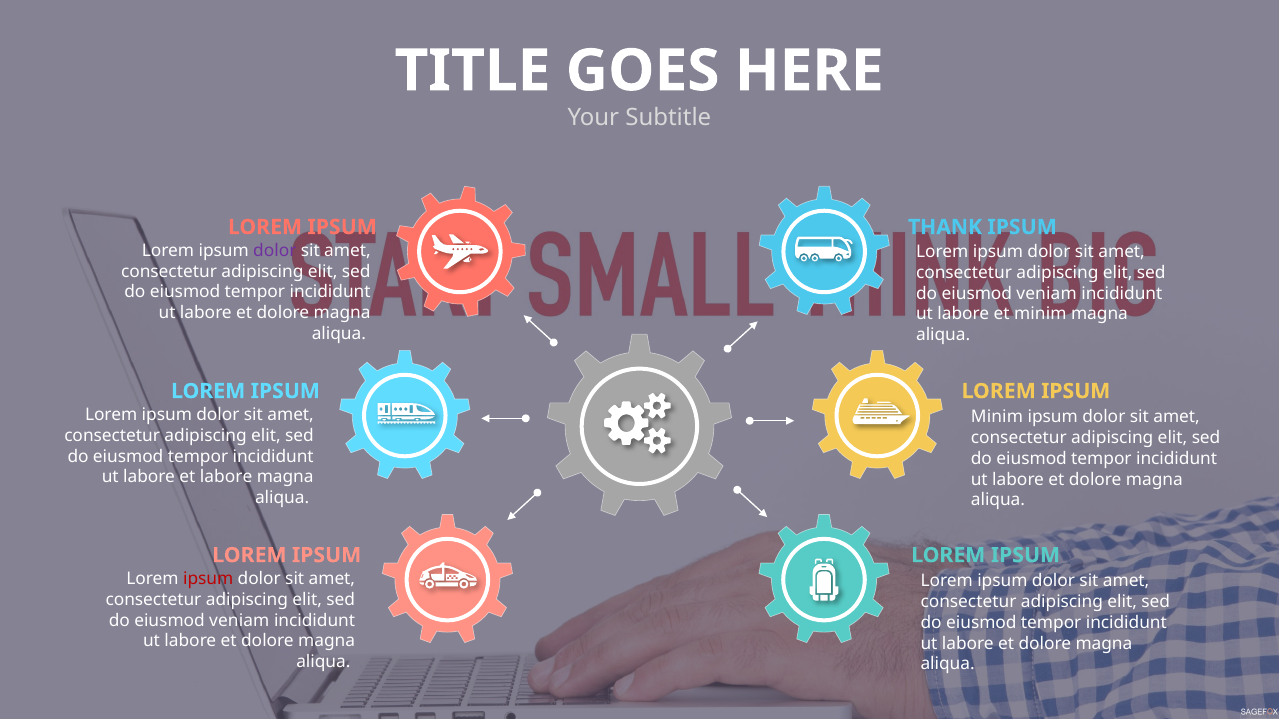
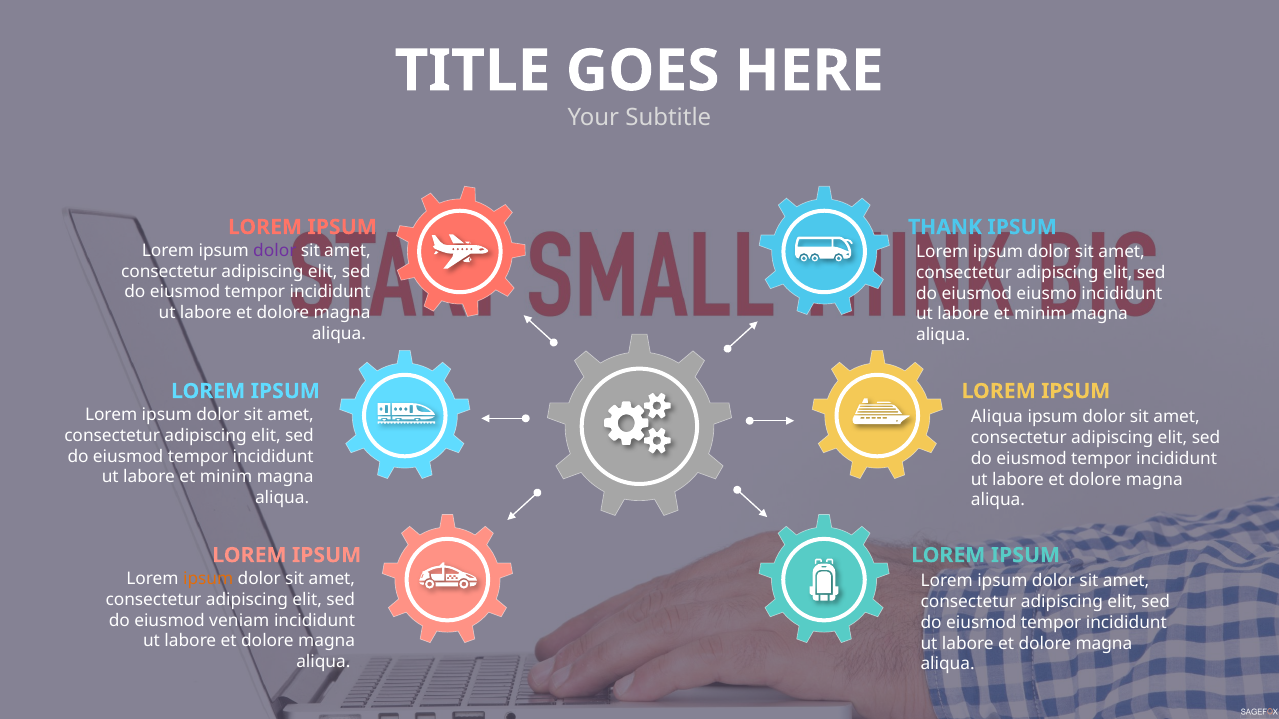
veniam: veniam -> eiusmo (1047, 294)
Minim: Minim -> Aliqua (997, 417)
labore: labore -> minim (226, 477)
ipsum colour: red -> orange (208, 579)
